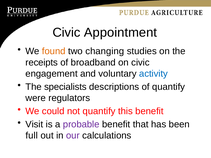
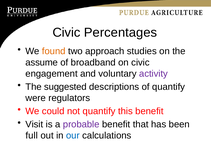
Appointment: Appointment -> Percentages (121, 33)
changing: changing -> approach (105, 51)
receipts: receipts -> assume (42, 63)
activity colour: blue -> purple (153, 74)
specialists: specialists -> suggested (65, 87)
our colour: purple -> blue (73, 136)
